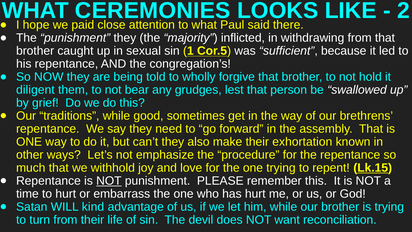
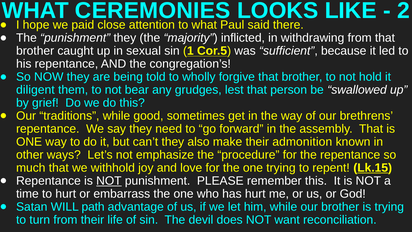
exhortation: exhortation -> admonition (302, 142)
kind: kind -> path (93, 207)
